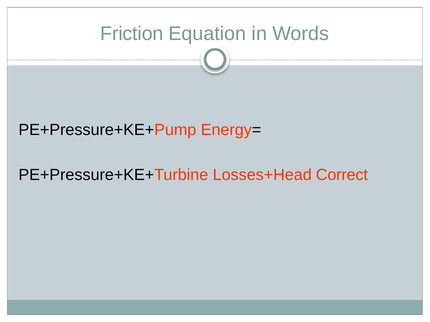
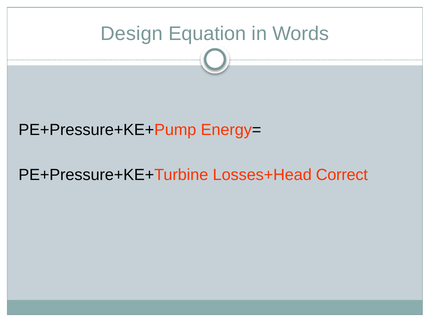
Friction: Friction -> Design (132, 34)
